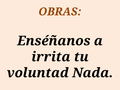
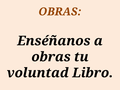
irrita: irrita -> obras (51, 57)
Nada: Nada -> Libro (93, 73)
